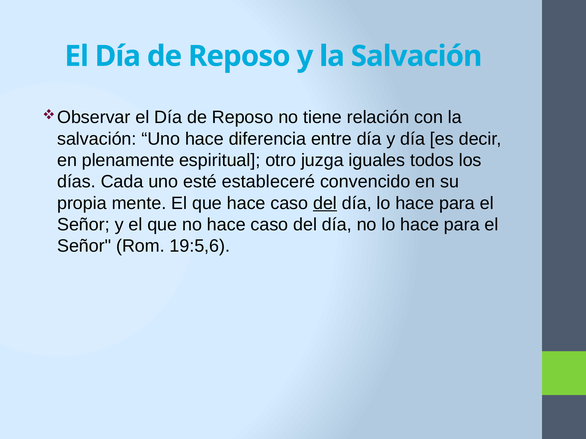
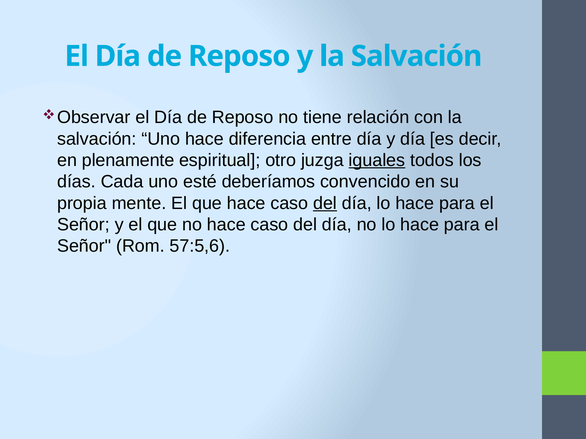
iguales underline: none -> present (377, 160)
estableceré: estableceré -> deberíamos (269, 182)
19:5,6: 19:5,6 -> 57:5,6 (200, 246)
